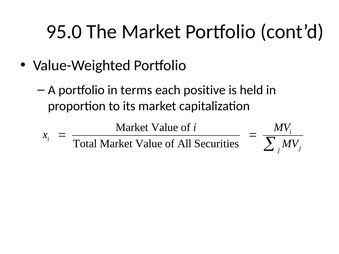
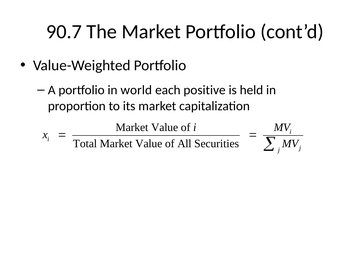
95.0: 95.0 -> 90.7 (64, 32)
terms: terms -> world (136, 90)
